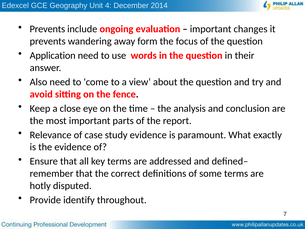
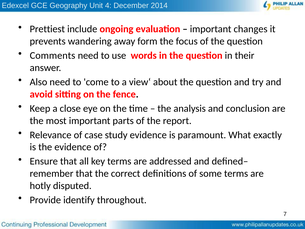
Prevents: Prevents -> Prettiest (47, 29)
Application: Application -> Comments (53, 55)
